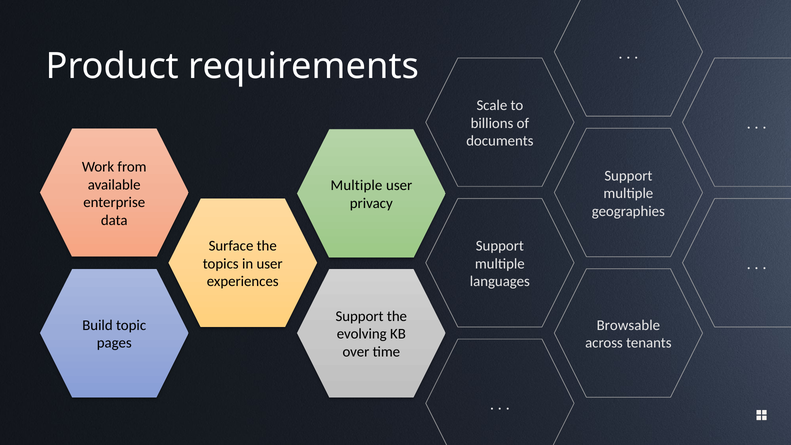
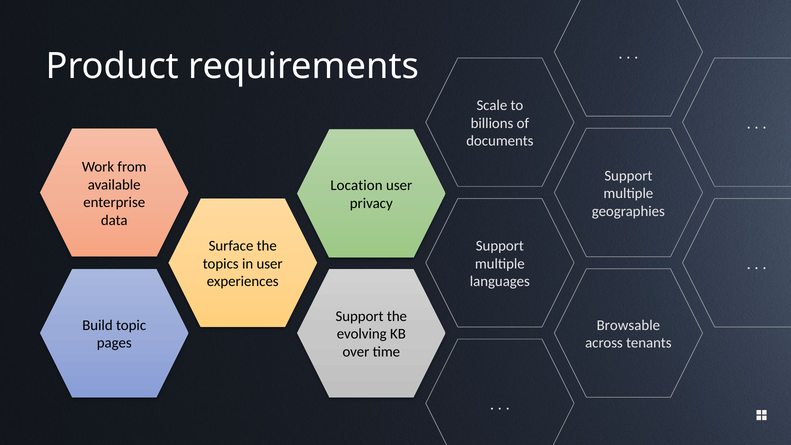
Multiple: Multiple -> Location (356, 186)
